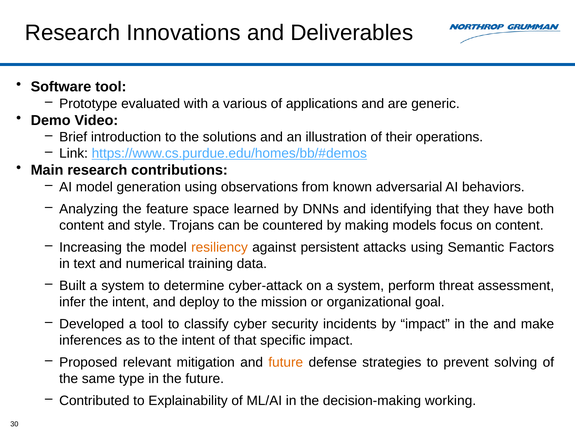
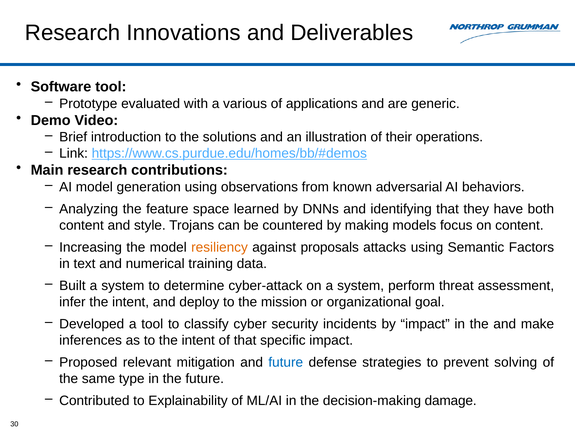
persistent: persistent -> proposals (330, 247)
future colour: orange -> blue (286, 362)
working: working -> damage (451, 401)
